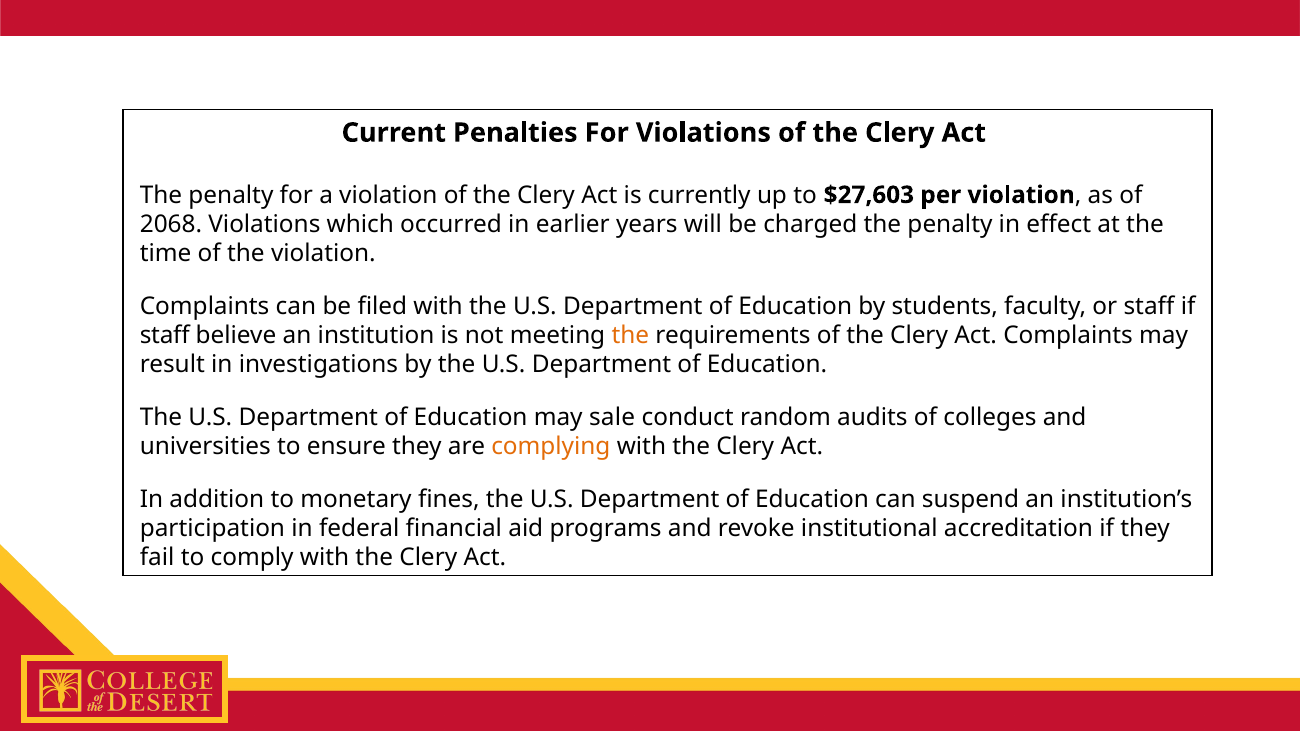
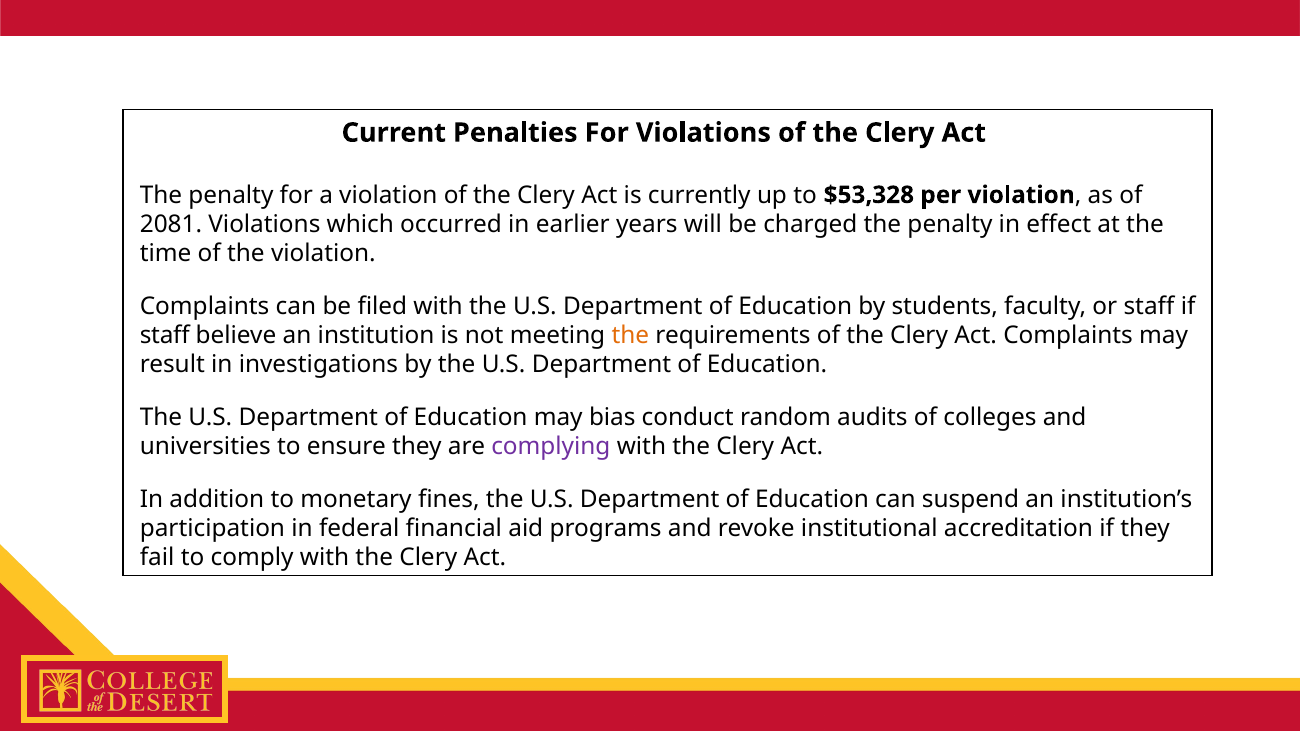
$27,603: $27,603 -> $53,328 (869, 195)
2068: 2068 -> 2081 (171, 224)
sale: sale -> bias (612, 417)
complying colour: orange -> purple (551, 447)
